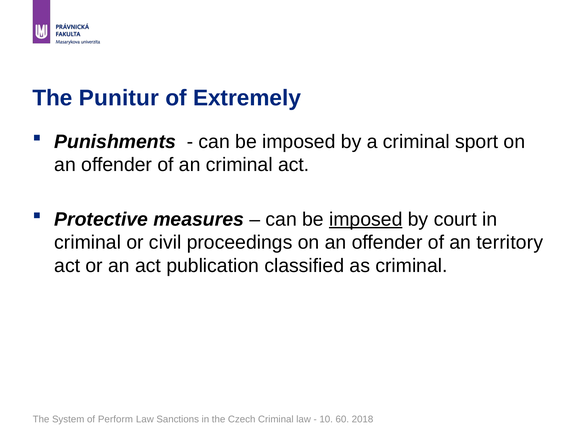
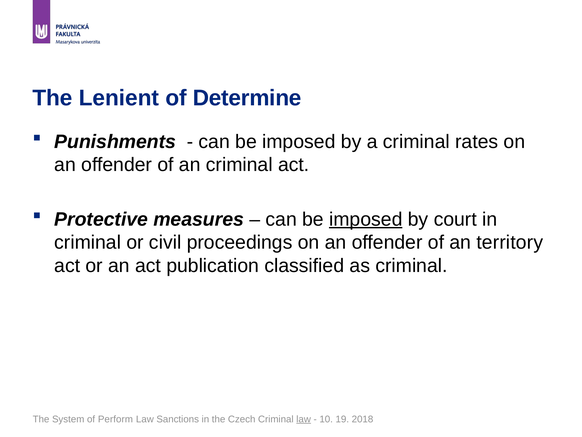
Punitur: Punitur -> Lenient (119, 98)
Extremely: Extremely -> Determine (247, 98)
sport: sport -> rates (477, 141)
law underline: none -> present (304, 419)
60: 60 -> 19 (342, 419)
